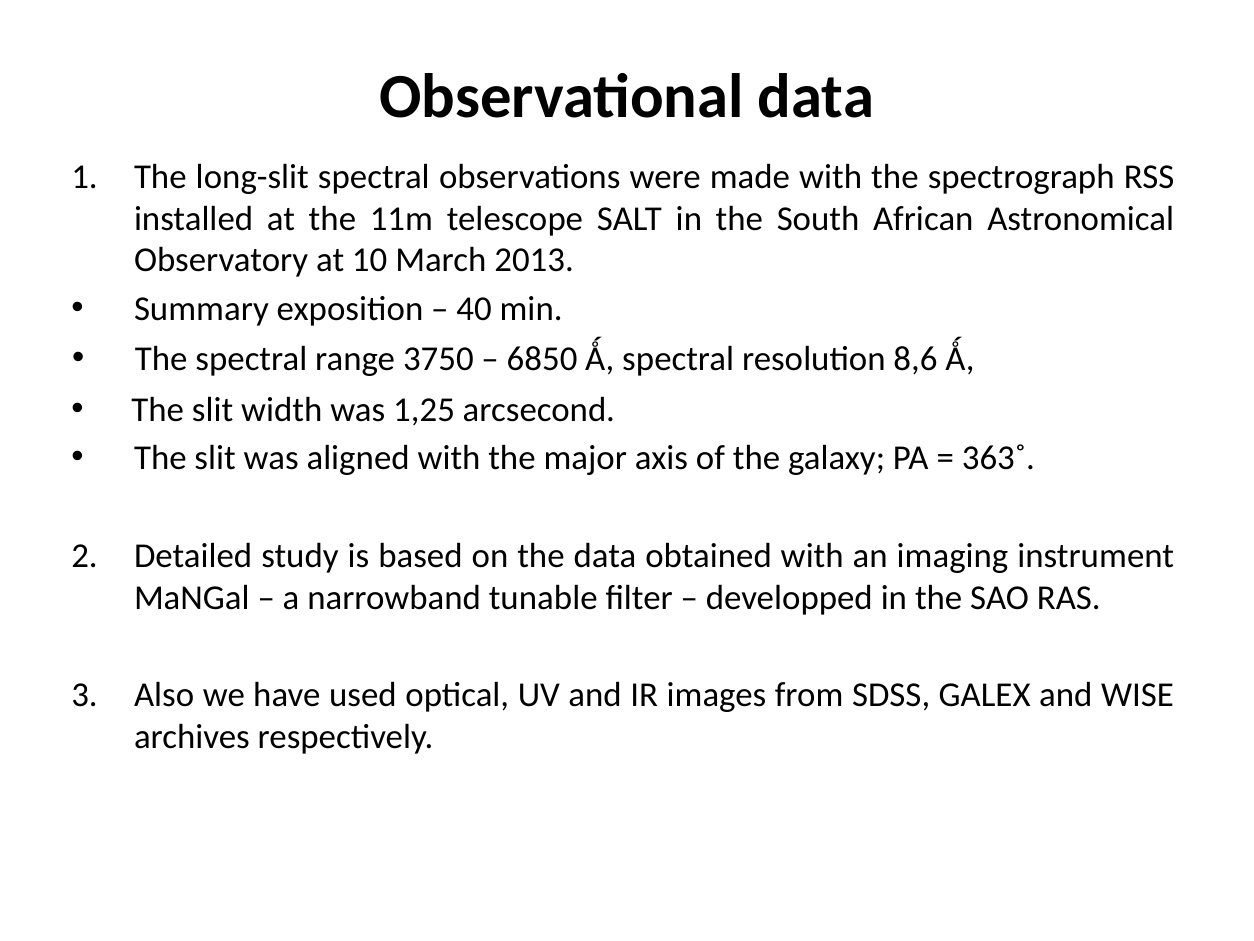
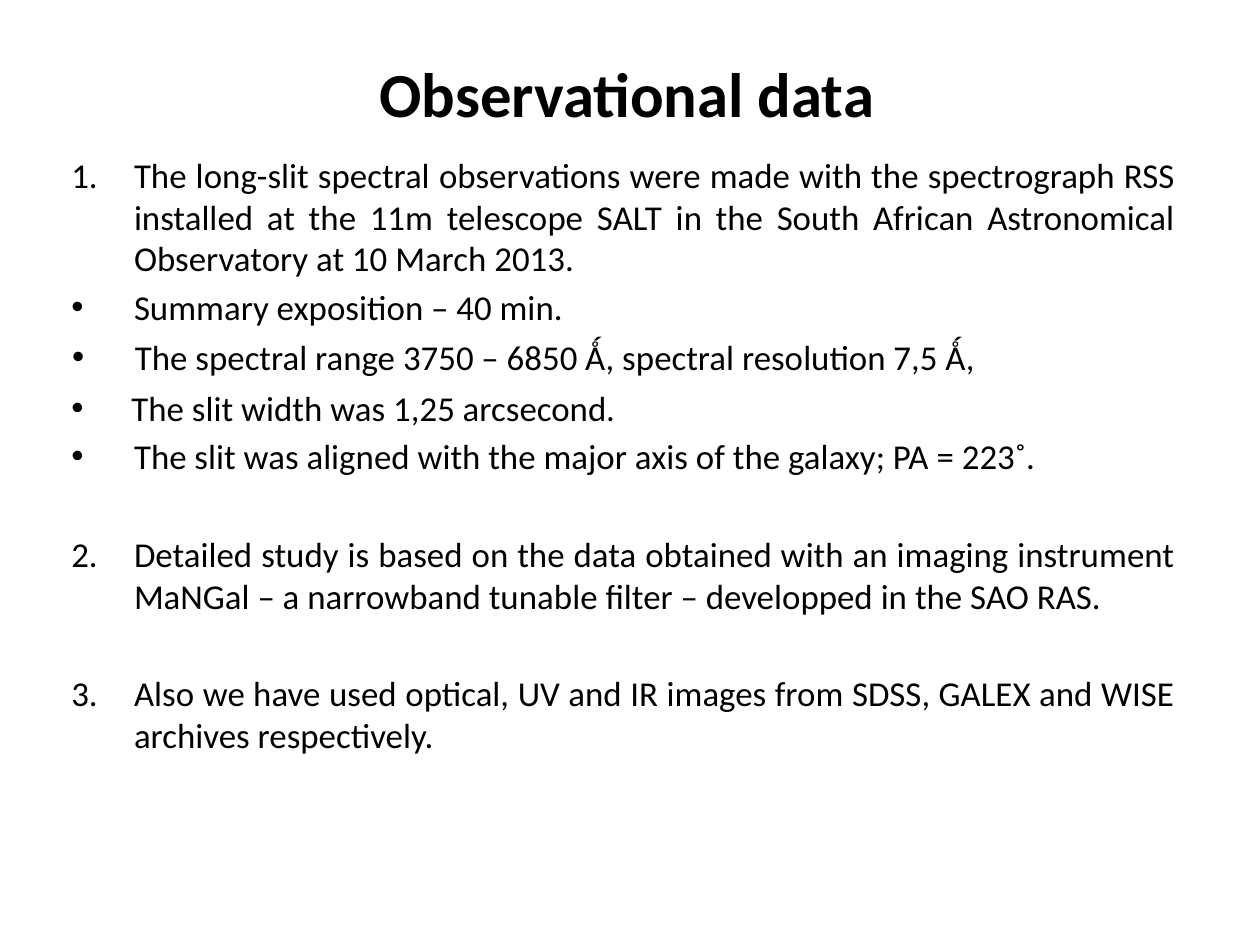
8,6: 8,6 -> 7,5 (915, 359)
363˚: 363˚ -> 223˚ (998, 458)
